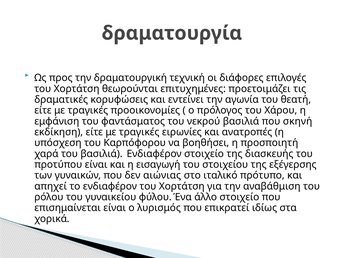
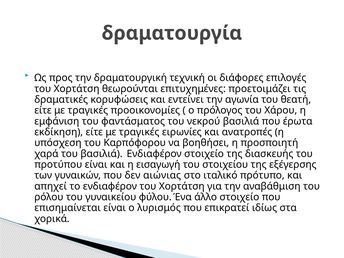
σκηνή: σκηνή -> έρωτα (298, 121)
